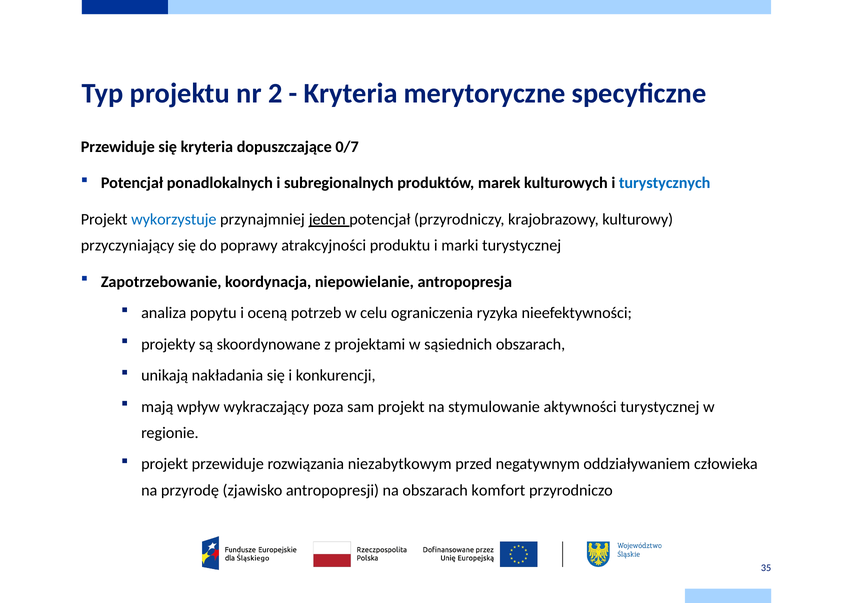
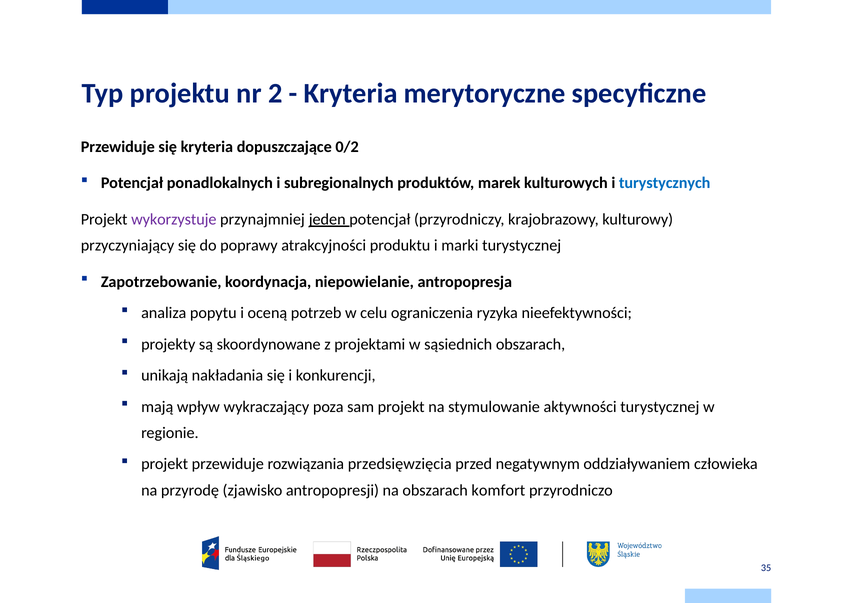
0/7: 0/7 -> 0/2 (347, 147)
wykorzystuje colour: blue -> purple (174, 219)
niezabytkowym: niezabytkowym -> przedsięwzięcia (400, 464)
